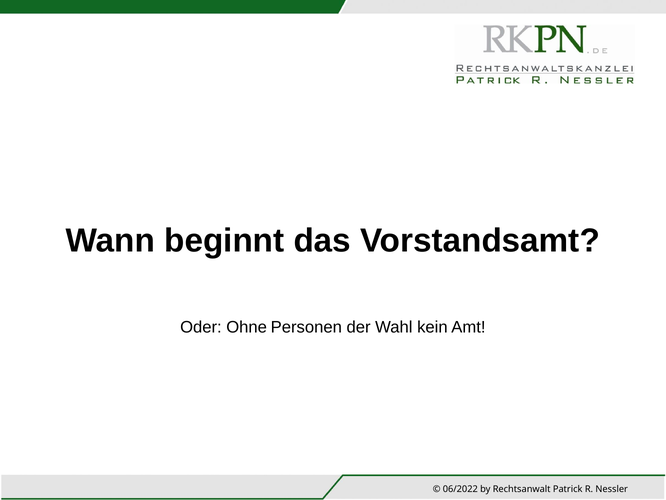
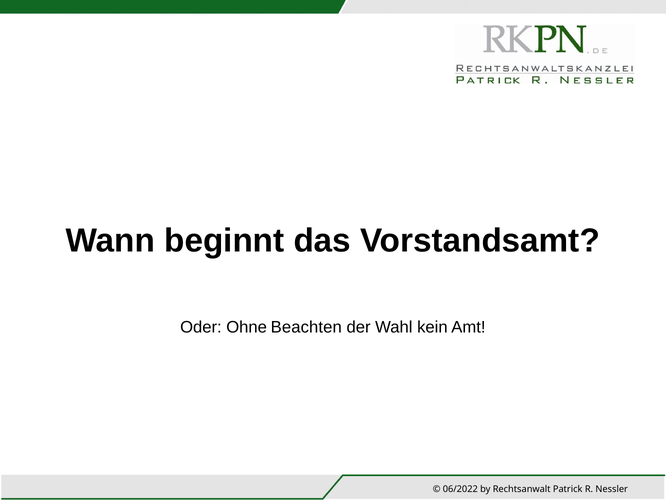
Personen: Personen -> Beachten (306, 327)
